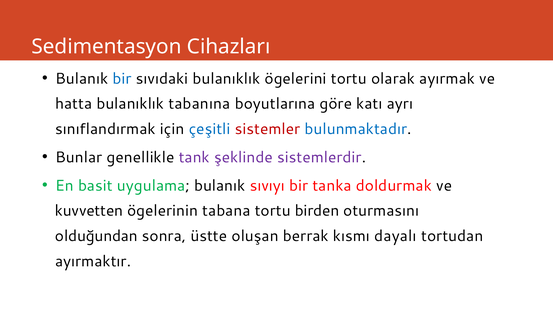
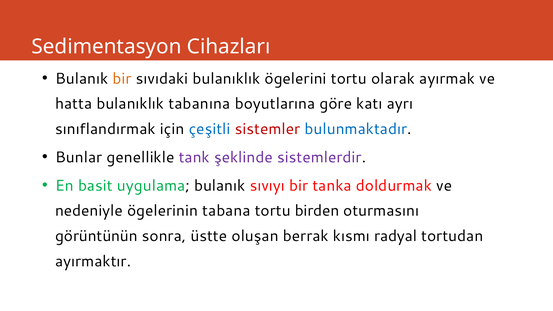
bir colour: blue -> orange (122, 79)
kuvvetten: kuvvetten -> nedeniyle (89, 211)
olduğundan: olduğundan -> görüntünün (96, 236)
dayalı: dayalı -> radyal (396, 236)
